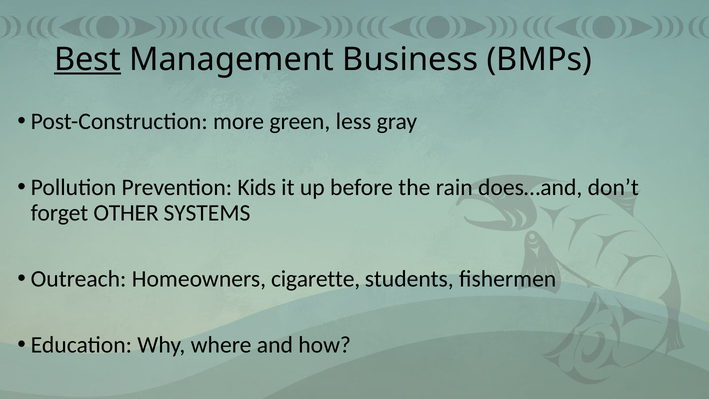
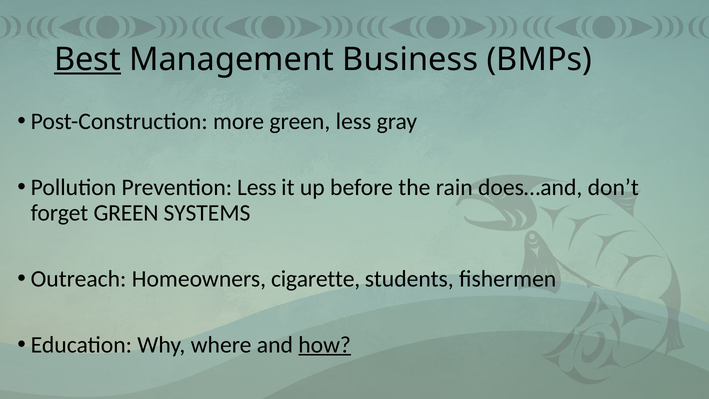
Prevention Kids: Kids -> Less (257, 187)
forget OTHER: OTHER -> GREEN (126, 213)
how underline: none -> present (325, 345)
